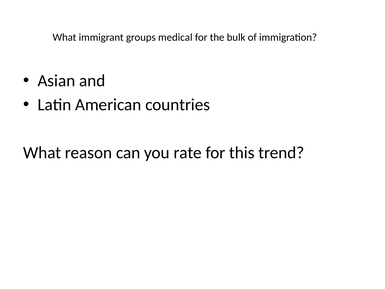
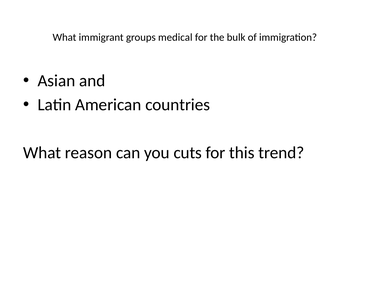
rate: rate -> cuts (188, 153)
